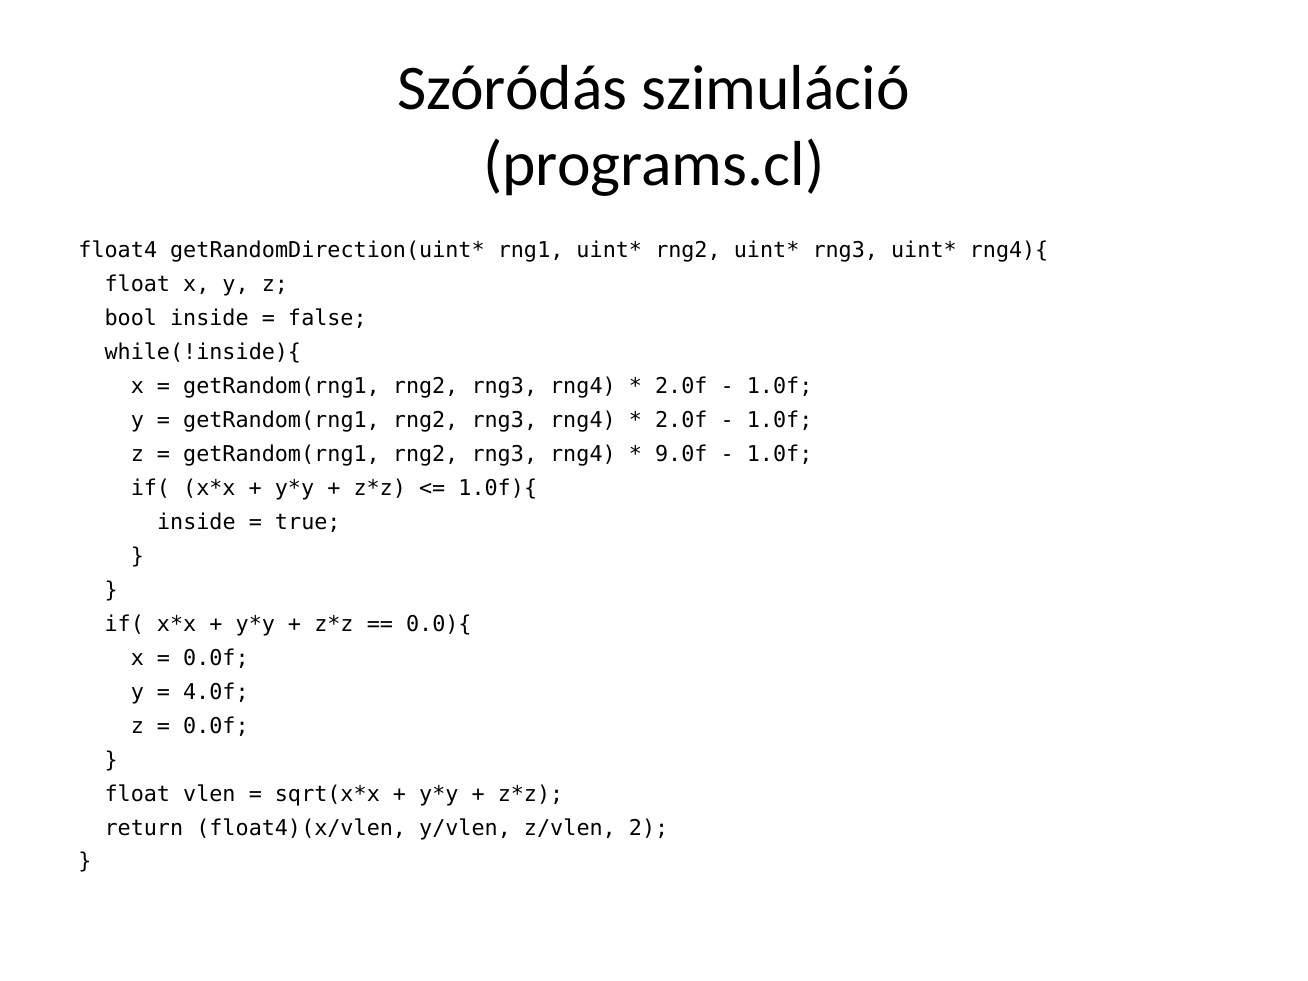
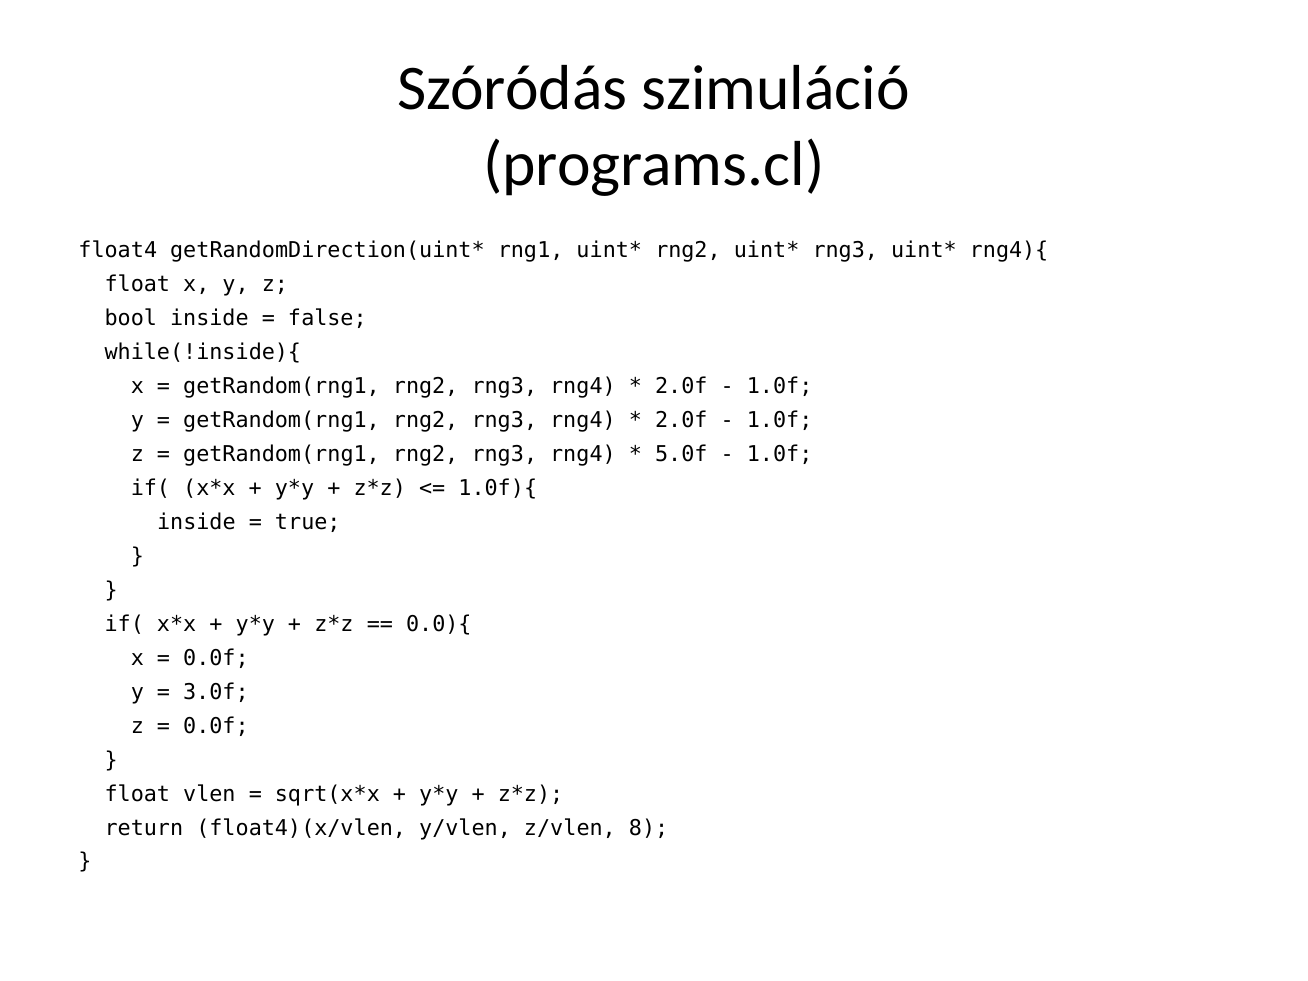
9.0f: 9.0f -> 5.0f (681, 454)
4.0f: 4.0f -> 3.0f (216, 692)
2: 2 -> 8 (649, 828)
